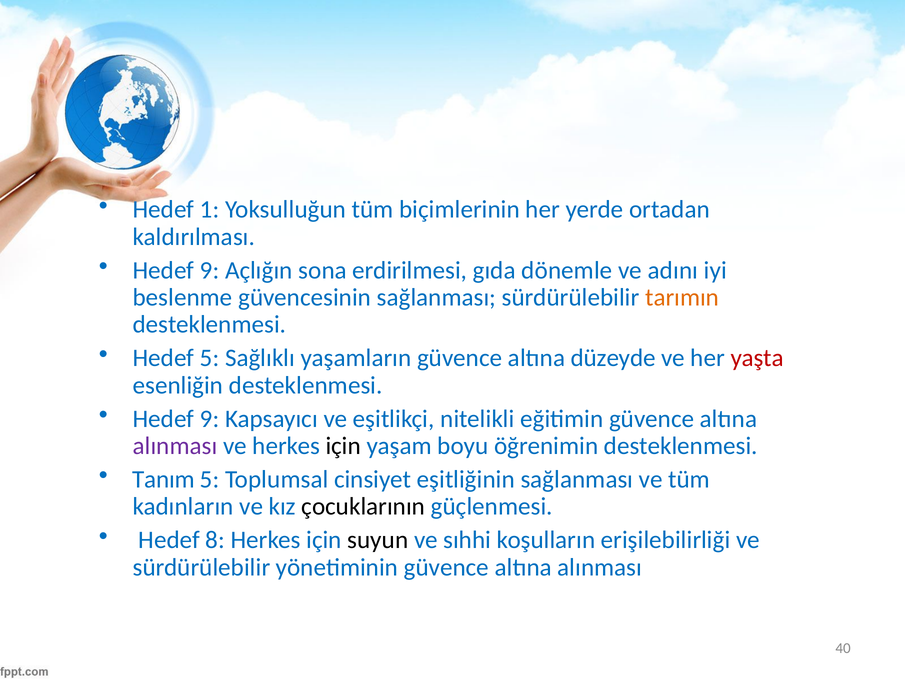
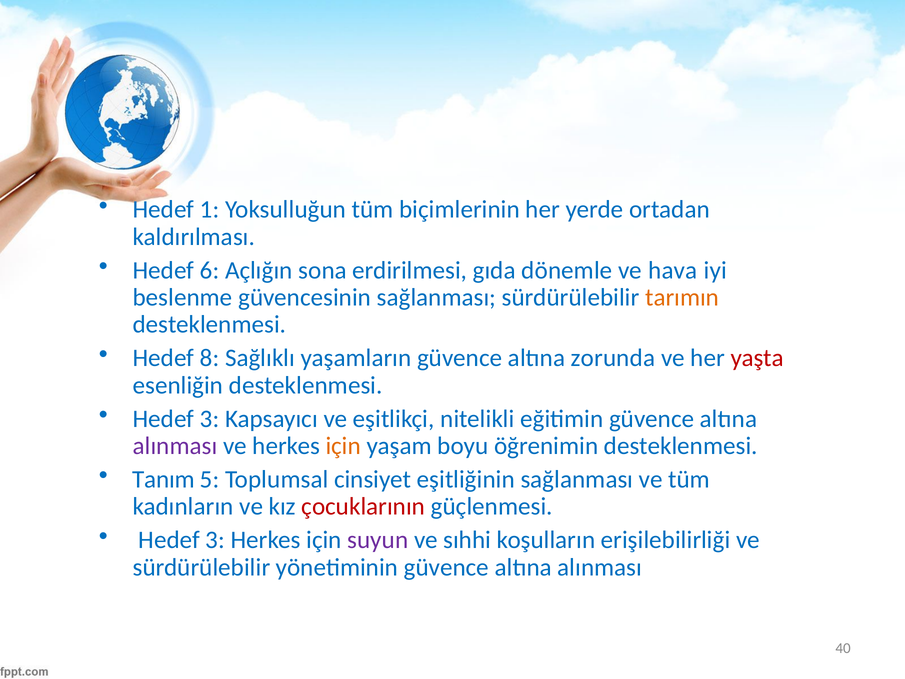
9: 9 -> 6 (210, 270)
adını: adını -> hava (673, 270)
Hedef 5: 5 -> 8 (210, 358)
düzeyde: düzeyde -> zorunda (613, 358)
9: 9 -> 3 (210, 419)
için colour: black -> orange (343, 446)
çocuklarının colour: black -> red (363, 506)
8: 8 -> 3 (215, 540)
suyun colour: black -> purple (378, 540)
